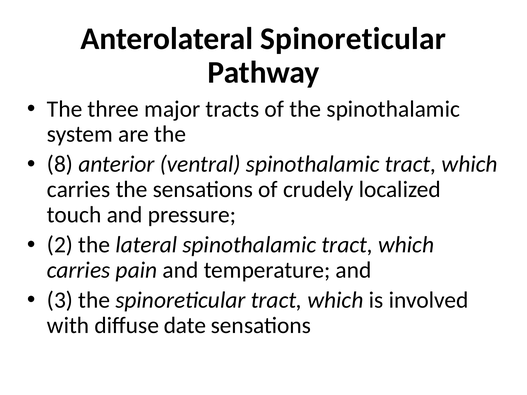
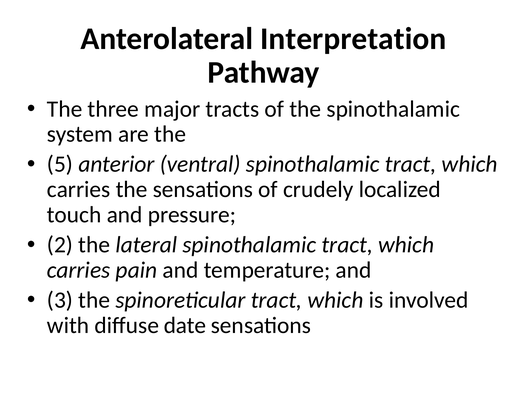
Anterolateral Spinoreticular: Spinoreticular -> Interpretation (353, 39)
8: 8 -> 5 (60, 164)
